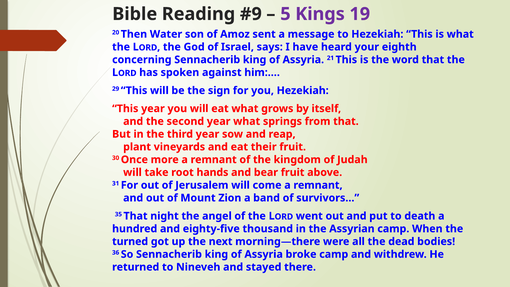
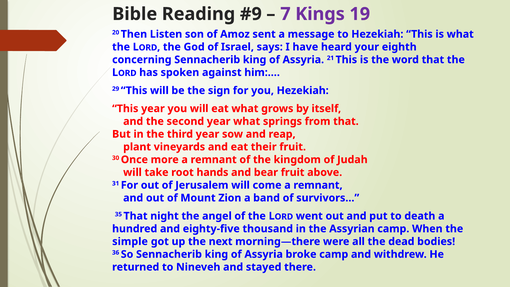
5: 5 -> 7 (285, 14)
Water: Water -> Listen (166, 34)
turned: turned -> simple (130, 241)
